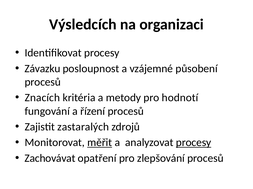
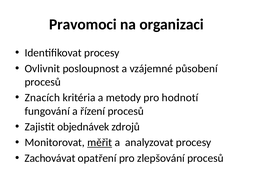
Výsledcích: Výsledcích -> Pravomoci (83, 24)
Závazku: Závazku -> Ovlivnit (42, 69)
zastaralých: zastaralých -> objednávek (83, 127)
procesy underline: present -> none (194, 143)
